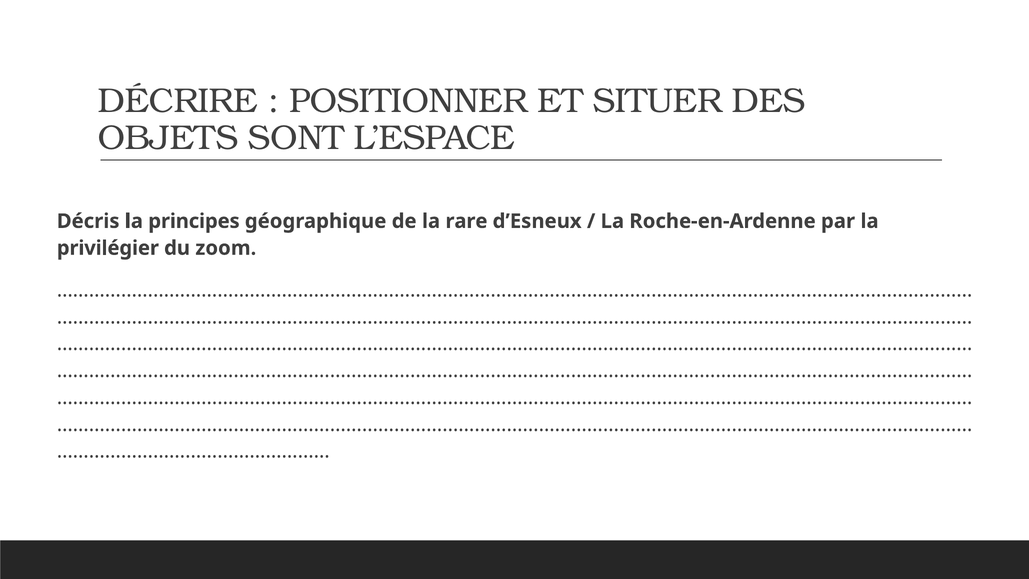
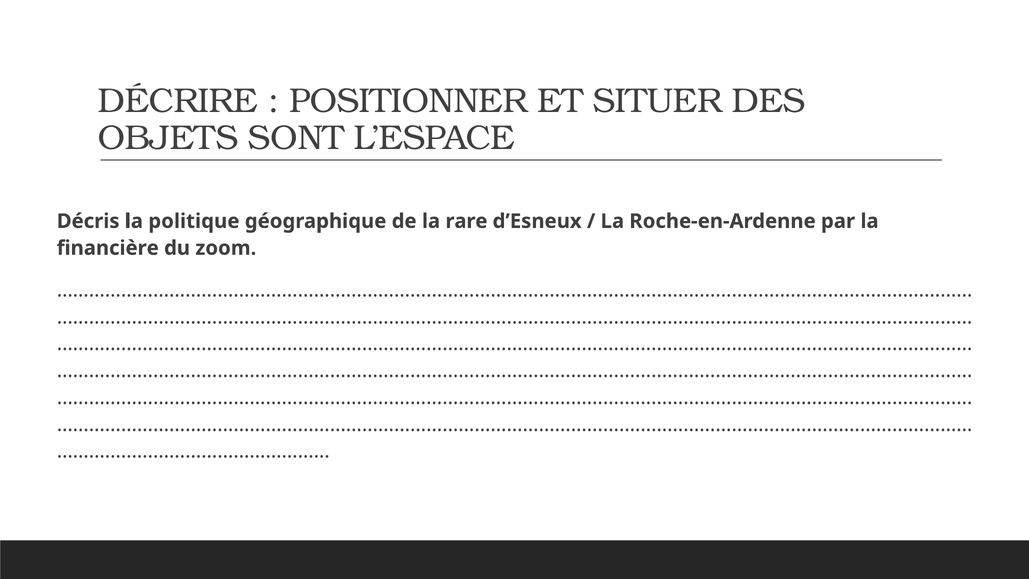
principes: principes -> politique (194, 221)
privilégier: privilégier -> financière (108, 248)
